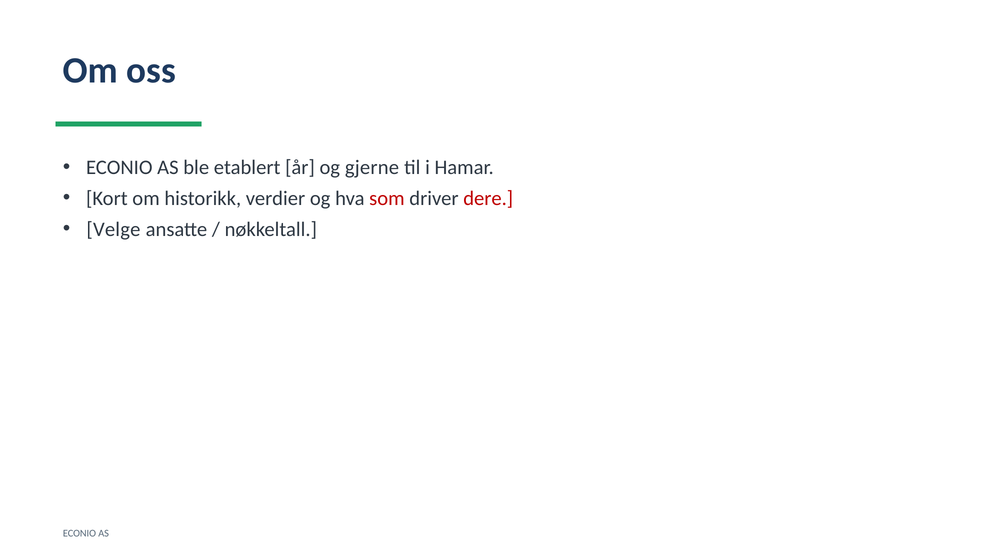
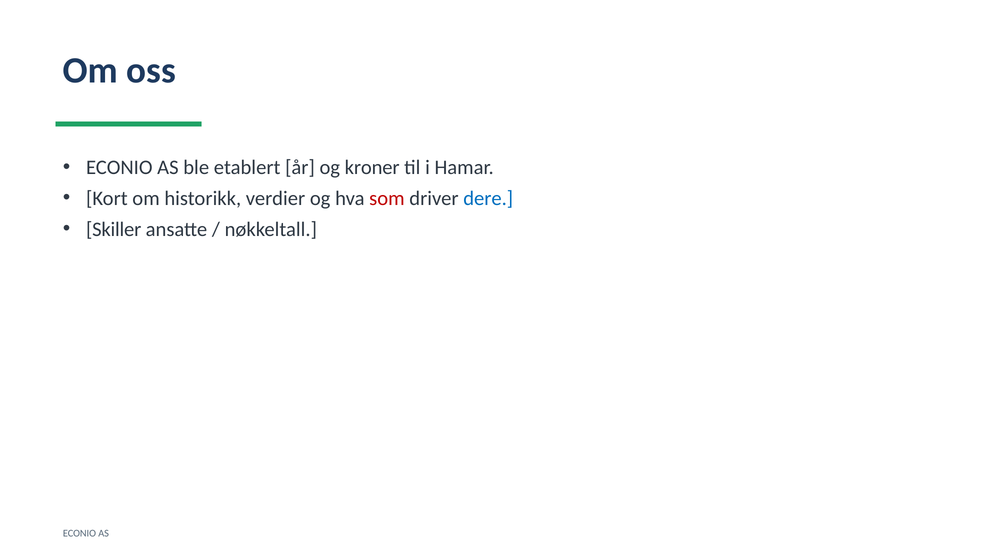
gjerne: gjerne -> kroner (372, 168)
dere colour: red -> blue (488, 198)
Velge: Velge -> Skiller (114, 229)
